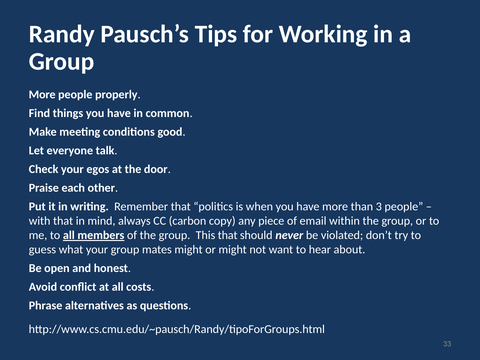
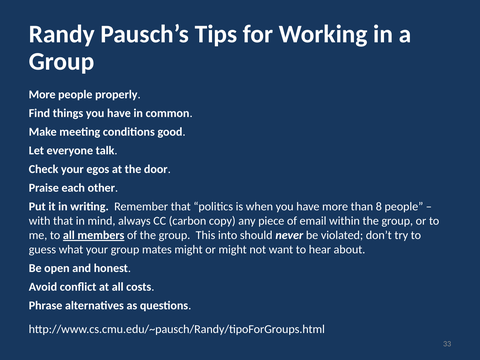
3: 3 -> 8 (379, 206)
This that: that -> into (228, 235)
